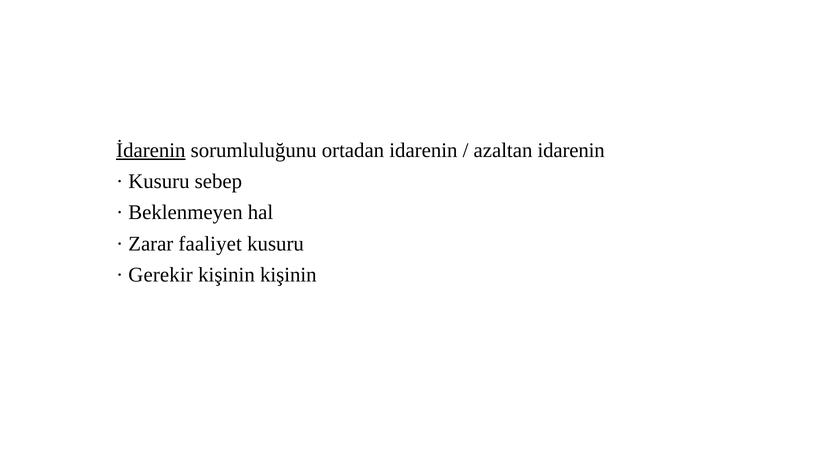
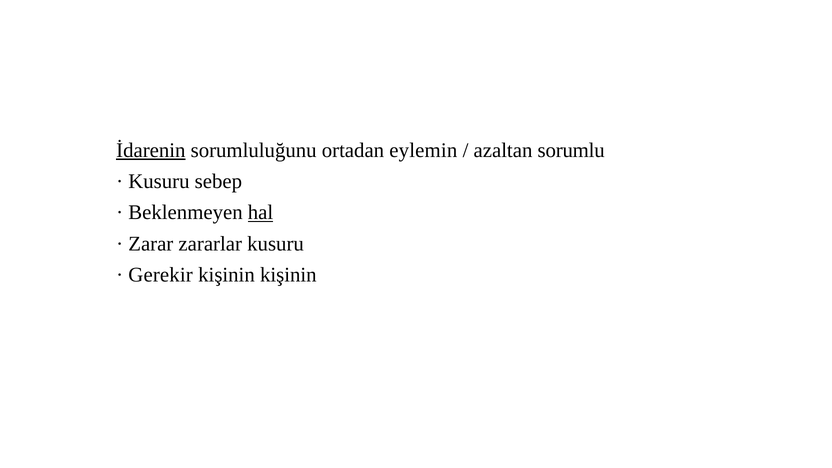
ortadan idarenin: idarenin -> eylemin (423, 150)
azaltan idarenin: idarenin -> sorumlu (571, 150)
hal underline: none -> present (261, 213)
faaliyet: faaliyet -> zararlar (210, 244)
